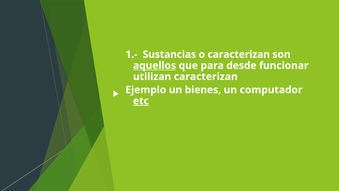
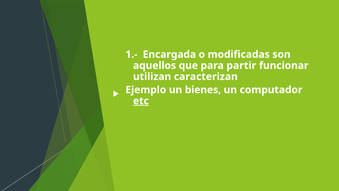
Sustancias: Sustancias -> Encargada (169, 54)
o caracterizan: caracterizan -> modificadas (239, 54)
aquellos underline: present -> none (155, 65)
desde: desde -> partir (241, 65)
